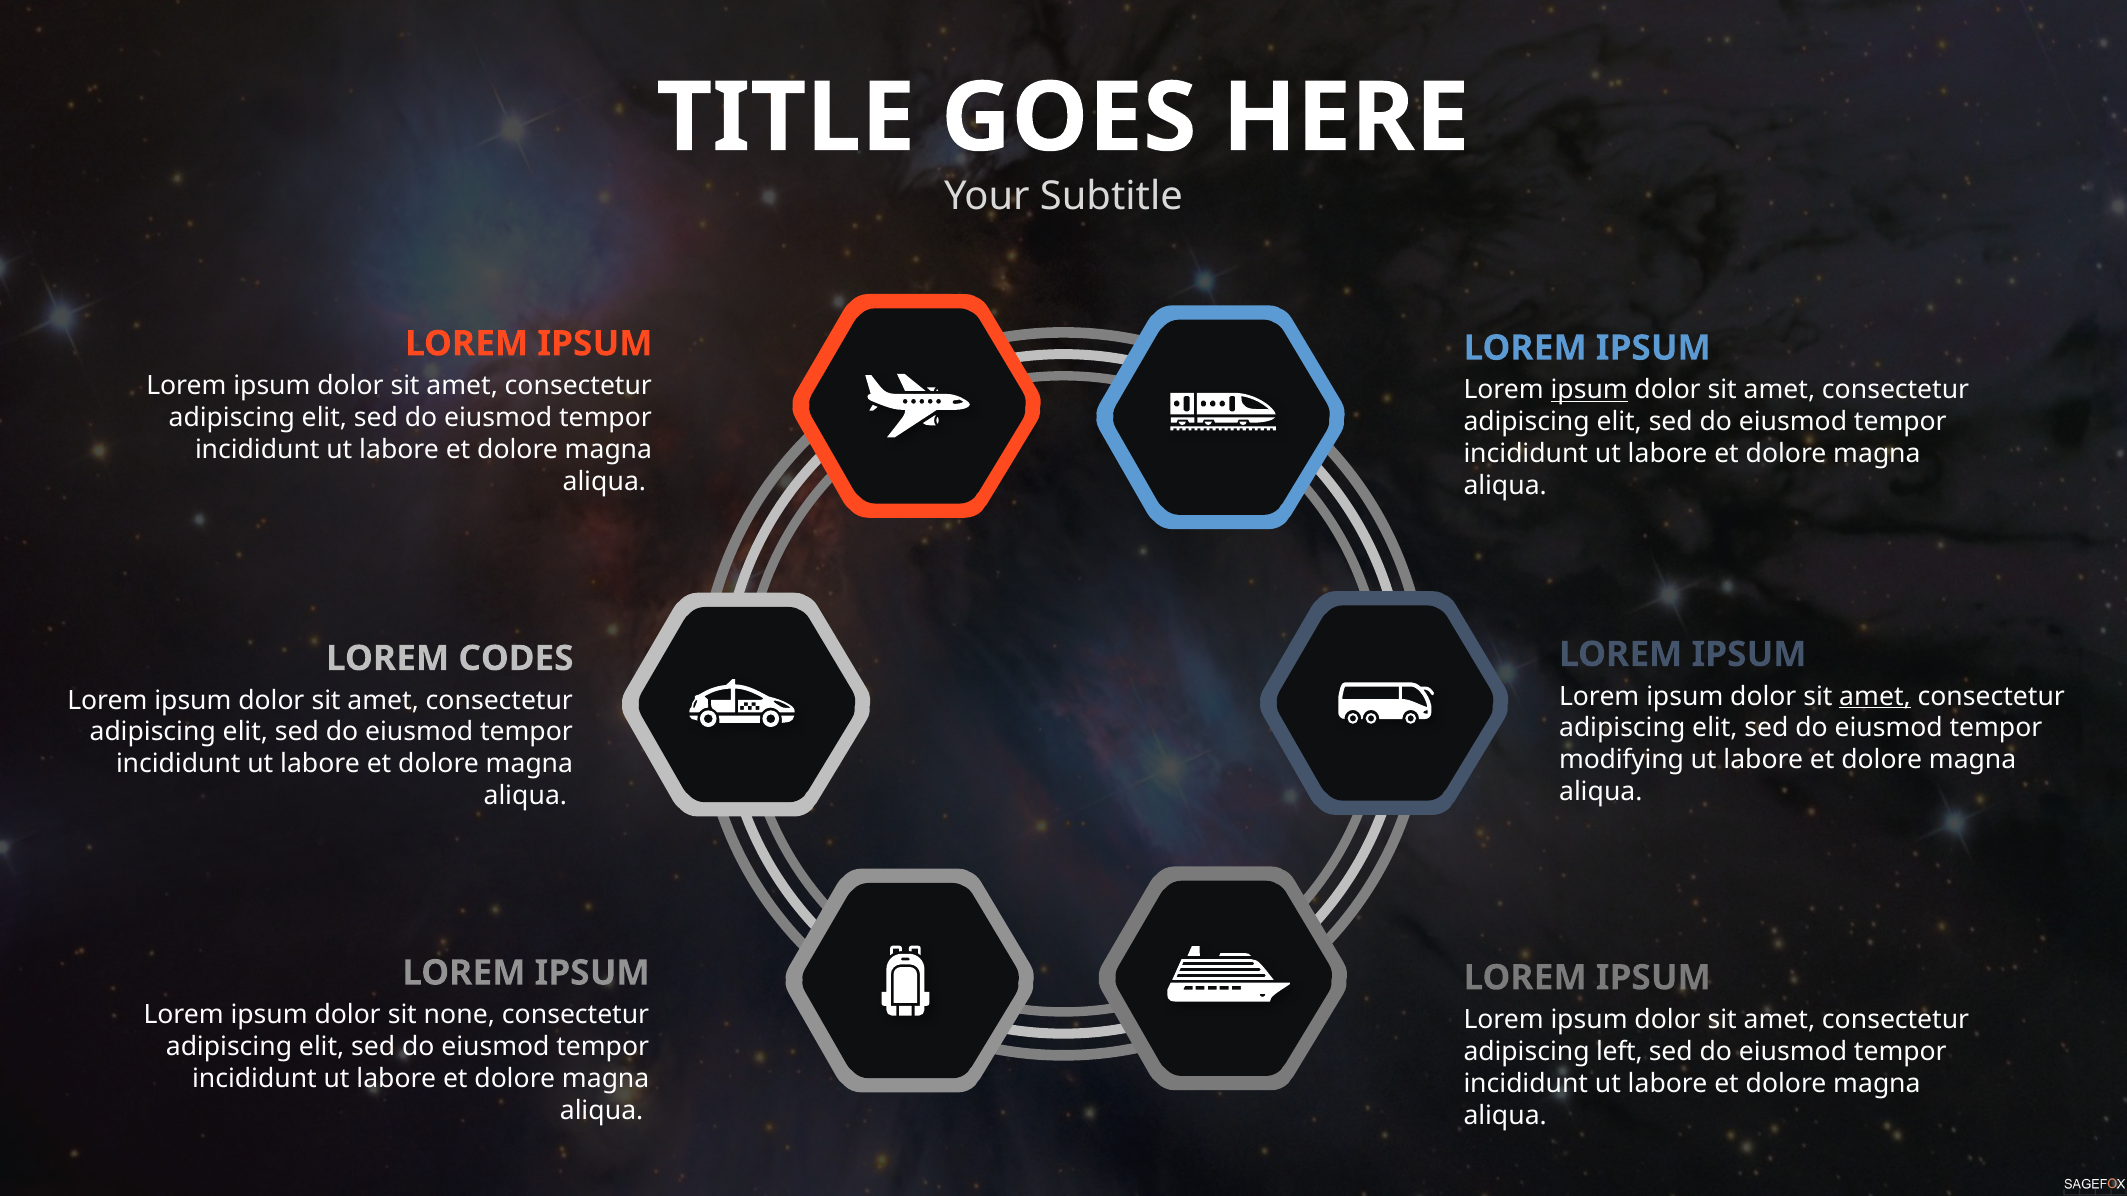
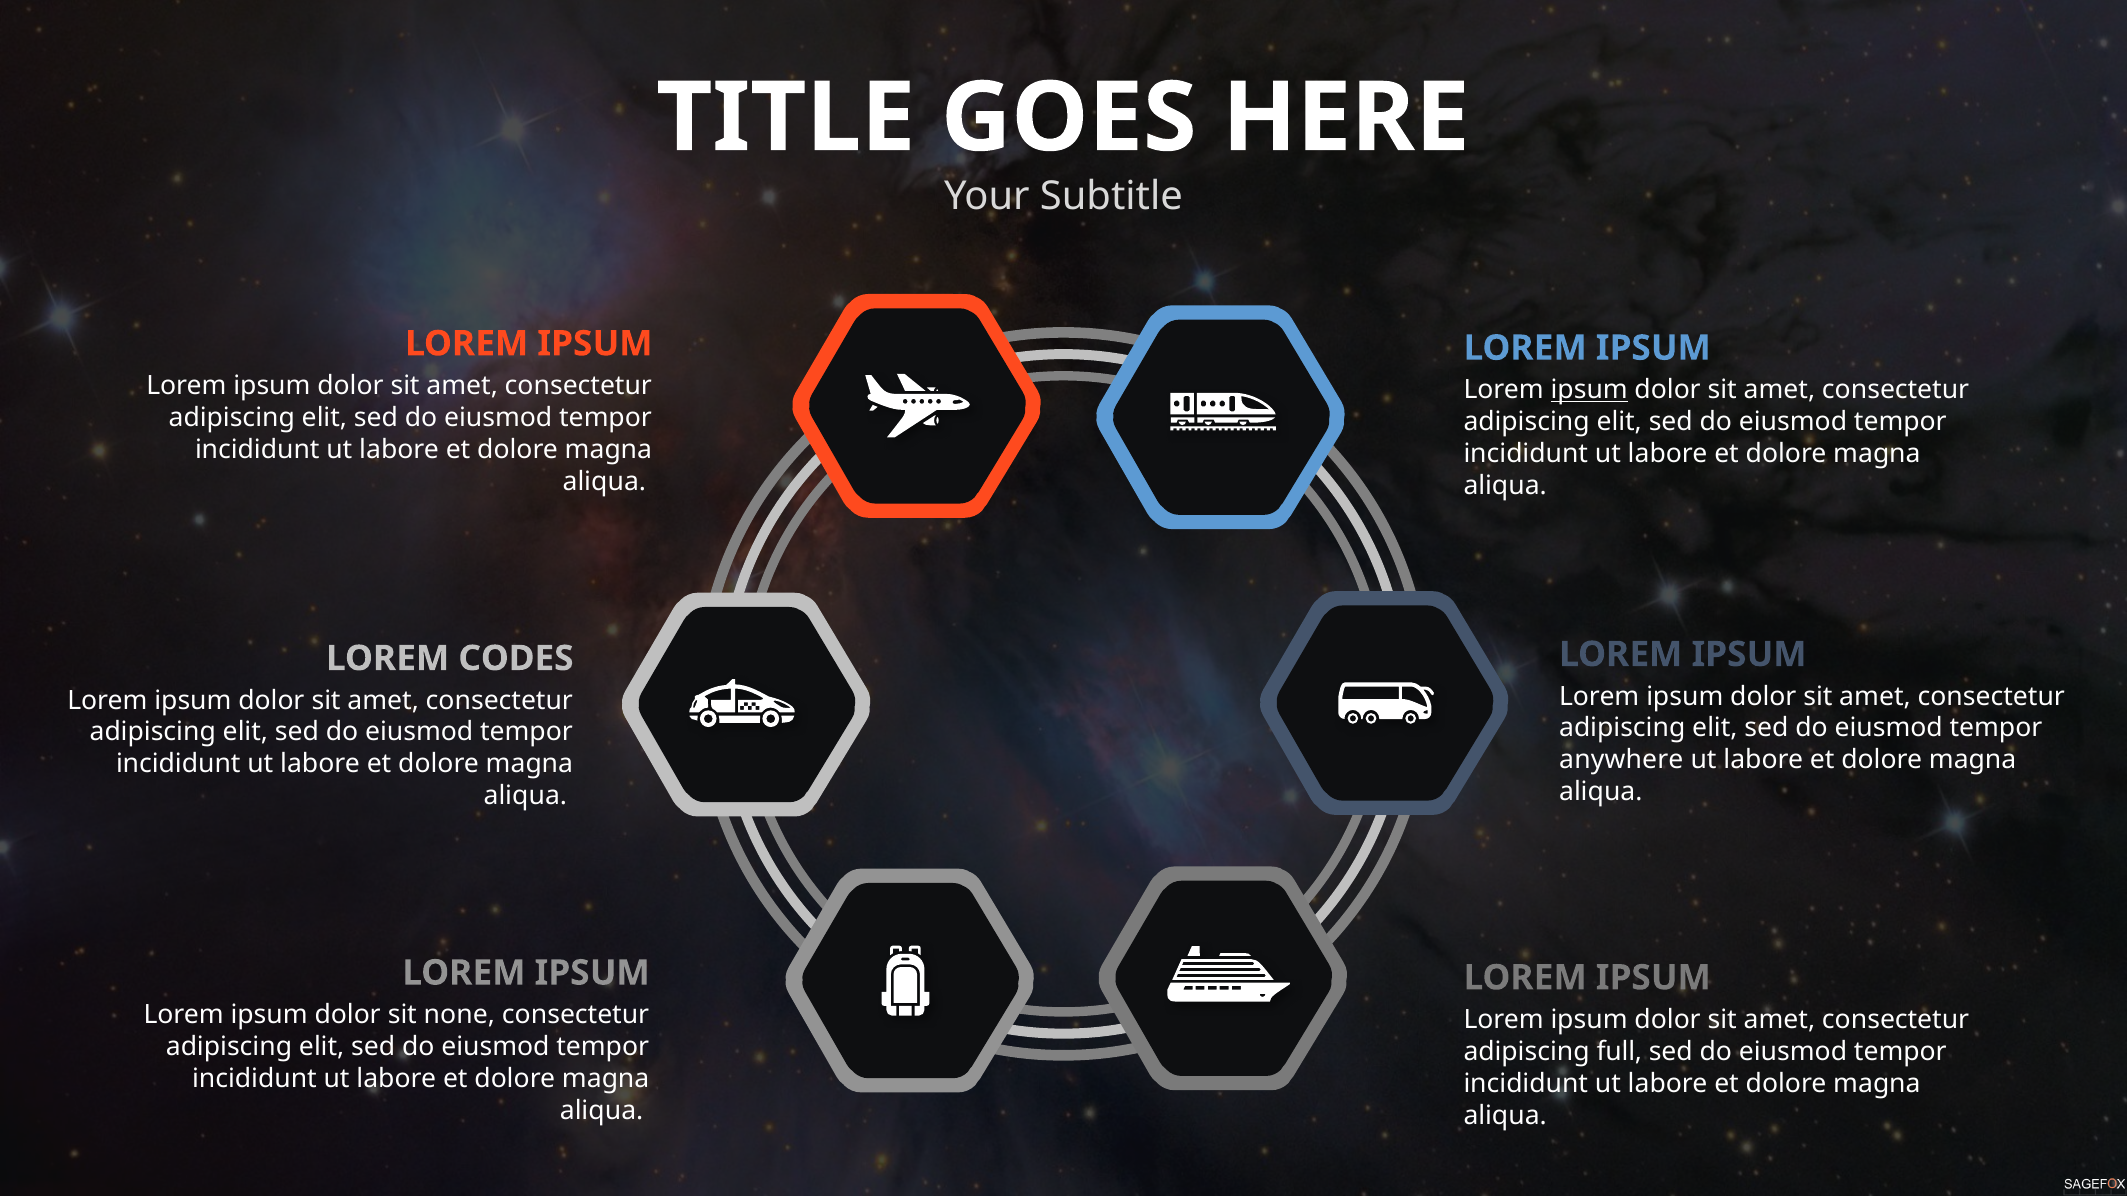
amet underline: present -> none (1875, 697)
modifying: modifying -> anywhere (1621, 760)
left: left -> full (1619, 1052)
